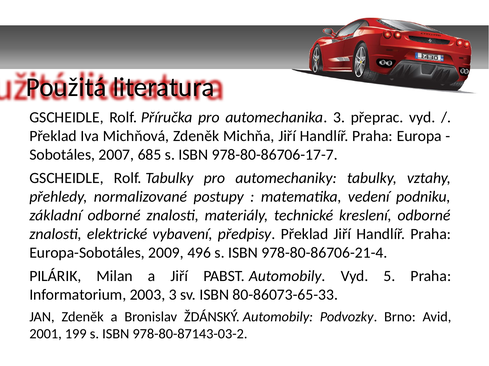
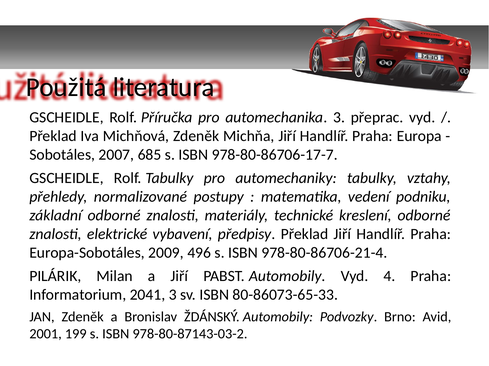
5: 5 -> 4 (389, 277)
2003: 2003 -> 2041 (148, 295)
